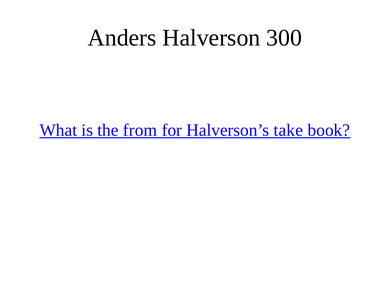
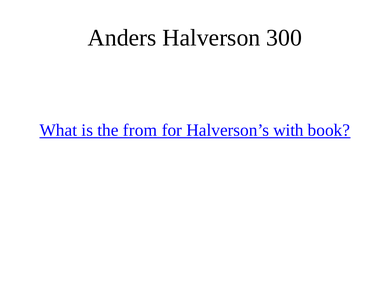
take: take -> with (288, 130)
